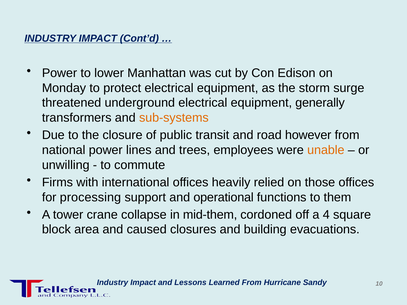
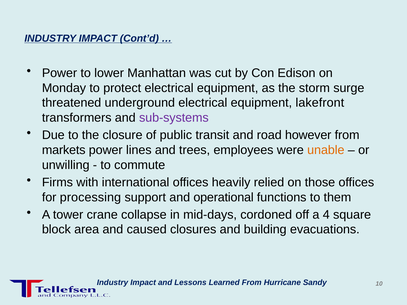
generally: generally -> lakefront (320, 103)
sub-systems colour: orange -> purple (174, 118)
national: national -> markets (64, 150)
mid-them: mid-them -> mid-days (210, 215)
